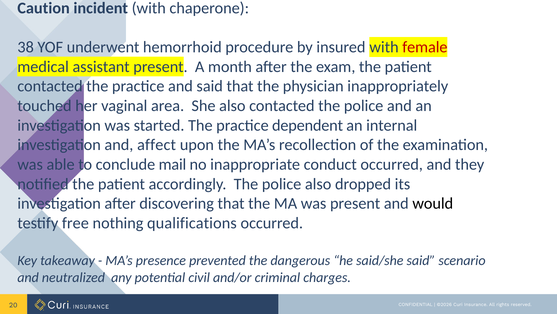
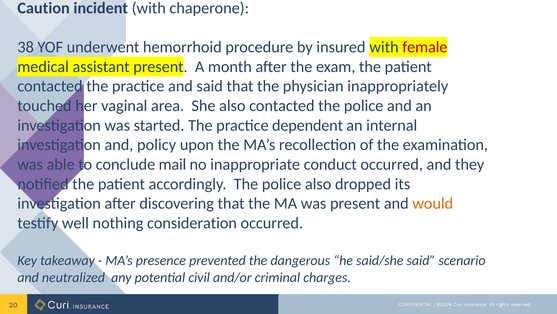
affect: affect -> policy (157, 145)
would colour: black -> orange (433, 203)
free: free -> well (75, 223)
qualifications: qualifications -> consideration (192, 223)
